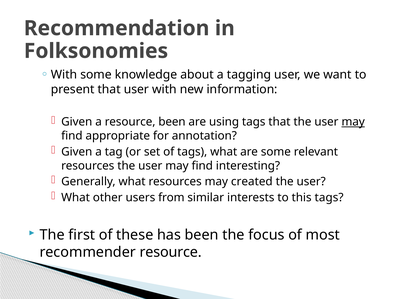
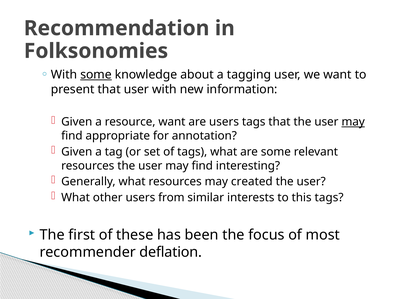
some underline: none -> present (96, 75)
resource been: been -> want (172, 122)
are using: using -> users (224, 122)
recommender resource: resource -> deflation (171, 252)
